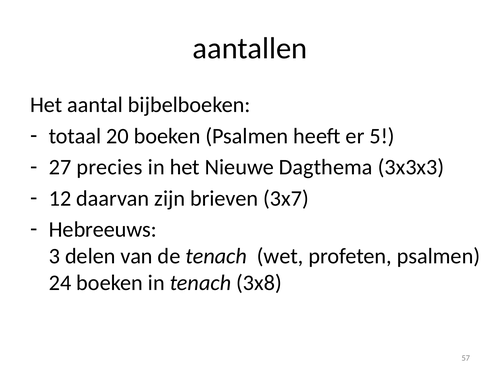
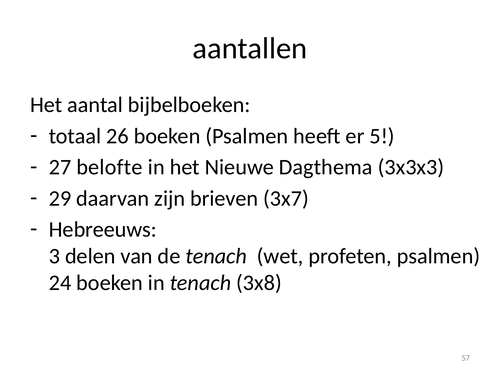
20: 20 -> 26 (117, 136)
precies: precies -> belofte (109, 167)
12: 12 -> 29 (60, 198)
